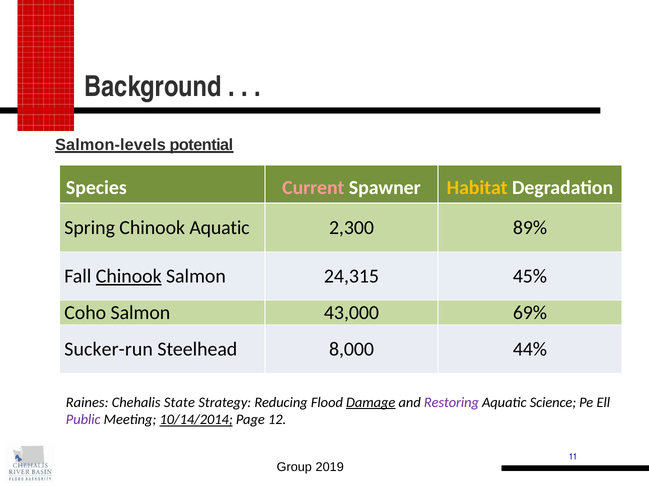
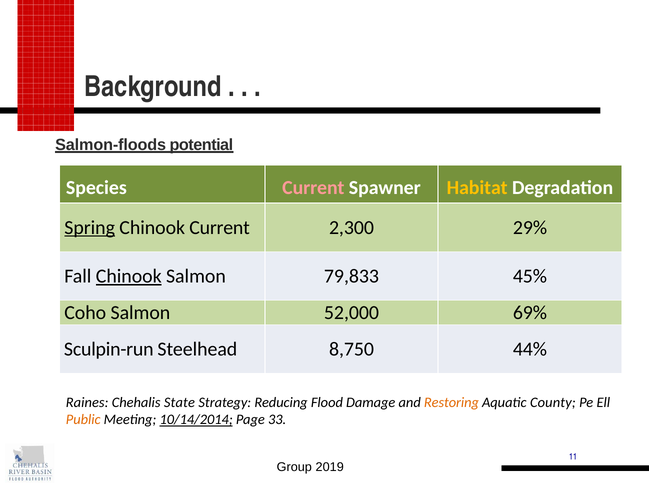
Salmon-levels: Salmon-levels -> Salmon-floods (111, 145)
Spring underline: none -> present (90, 227)
Chinook Aquatic: Aquatic -> Current (220, 227)
89%: 89% -> 29% (530, 227)
24,315: 24,315 -> 79,833 (351, 276)
43,000: 43,000 -> 52,000 (351, 313)
Sucker-run: Sucker-run -> Sculpin-run (109, 349)
8,000: 8,000 -> 8,750 (351, 349)
Damage underline: present -> none (371, 402)
Restoring colour: purple -> orange (451, 402)
Science: Science -> County (553, 402)
Public colour: purple -> orange (83, 420)
12: 12 -> 33 (277, 420)
